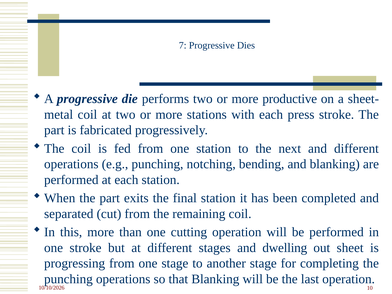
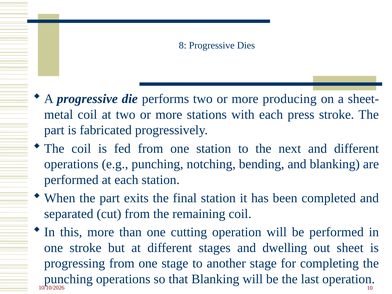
7: 7 -> 8 (183, 45)
productive: productive -> producing (290, 99)
